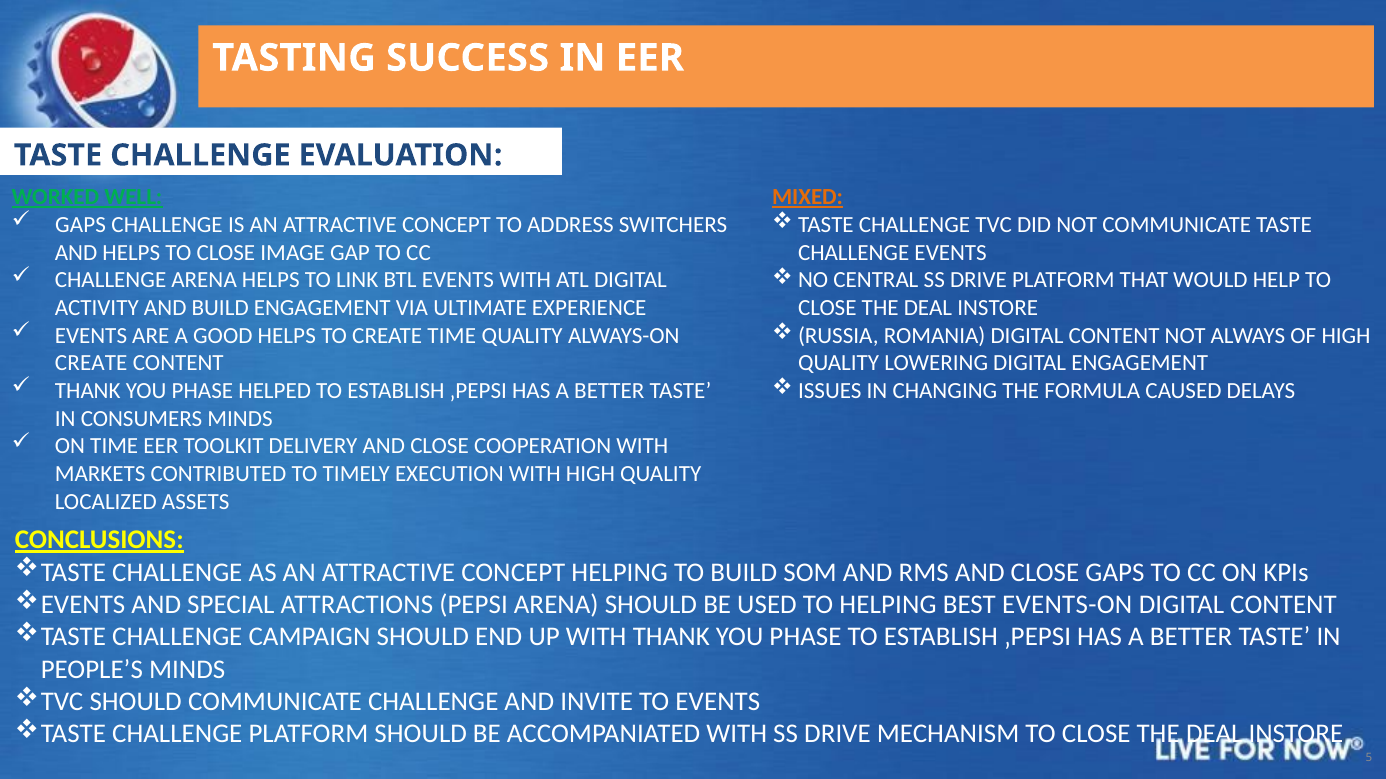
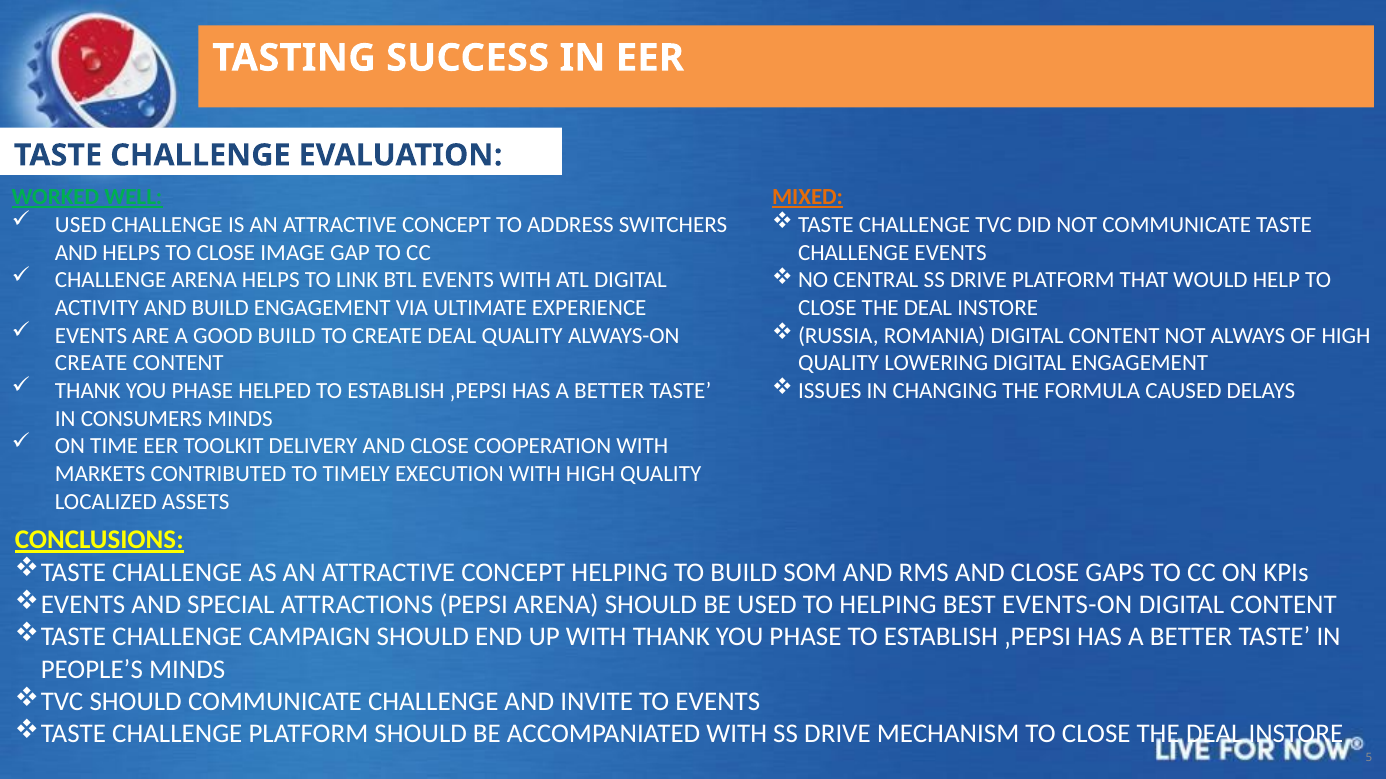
GAPS: GAPS -> USED (81, 225)
GOOD HELPS: HELPS -> BUILD (287, 336)
CREATE TIME: TIME -> DEAL (452, 336)
